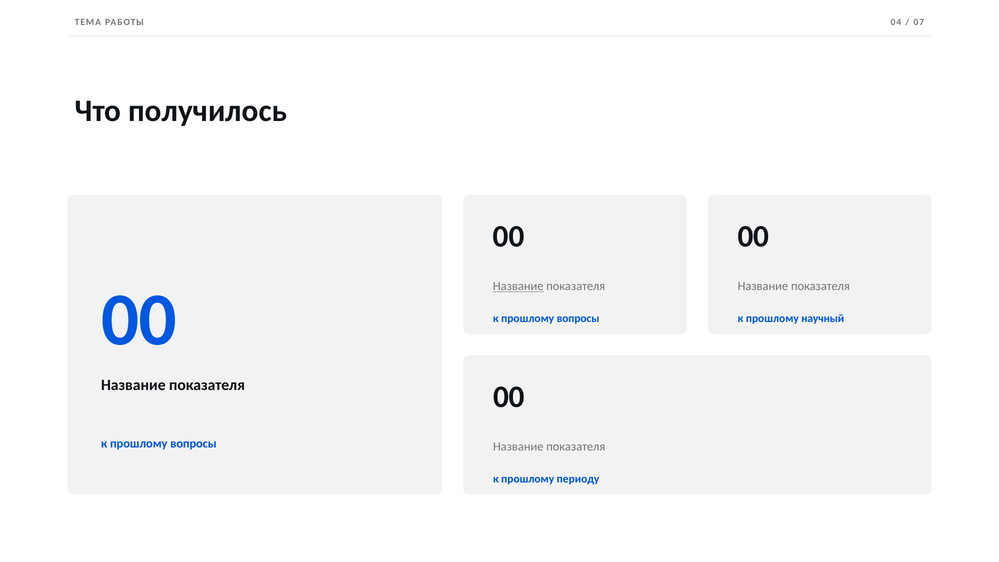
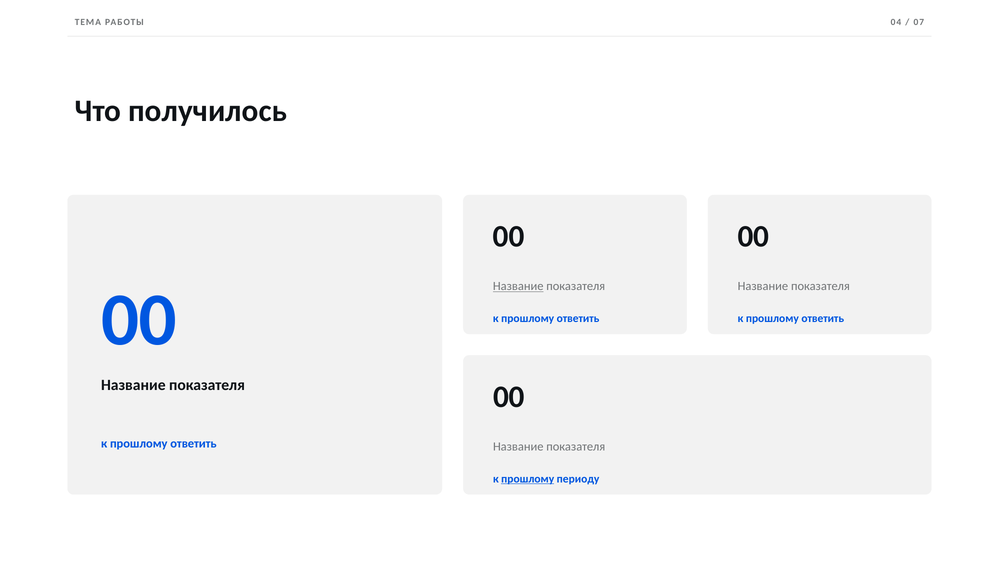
вопросы: вопросы -> ответить (578, 319)
научный: научный -> ответить (823, 319)
вопросы: вопросы -> ответить (193, 444)
прошлому underline: none -> present (528, 479)
